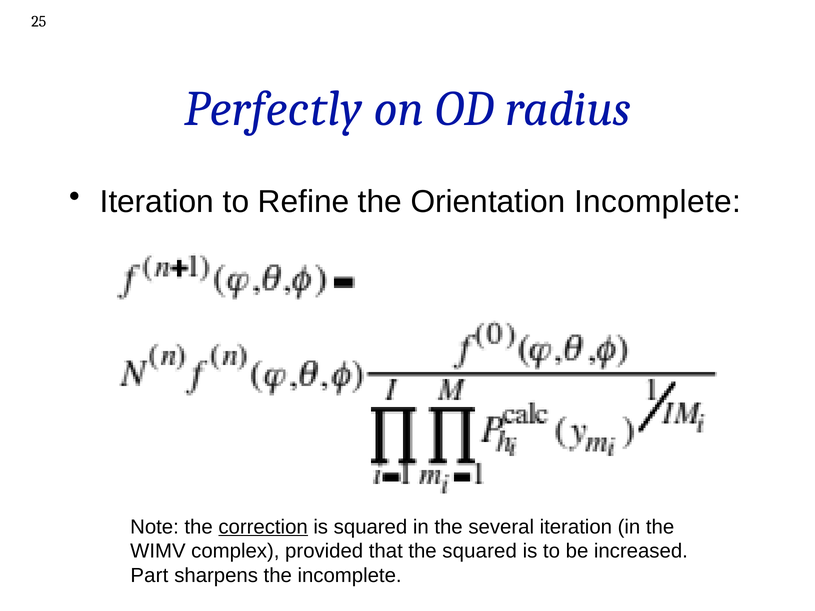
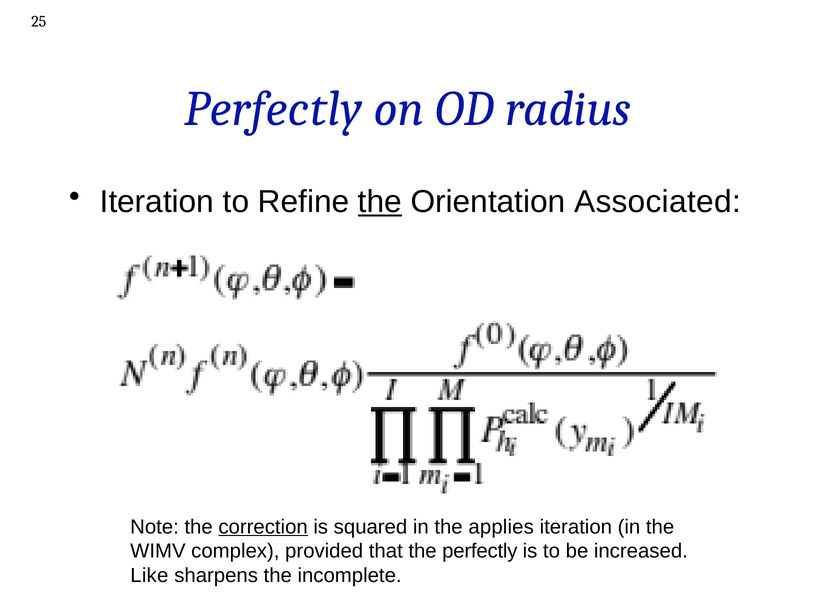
the underline: none -> present (380, 202)
Orientation Incomplete: Incomplete -> Associated (657, 202)
several: several -> applies (501, 527)
the squared: squared -> perfectly (480, 551)
Part: Part -> Like (149, 576)
